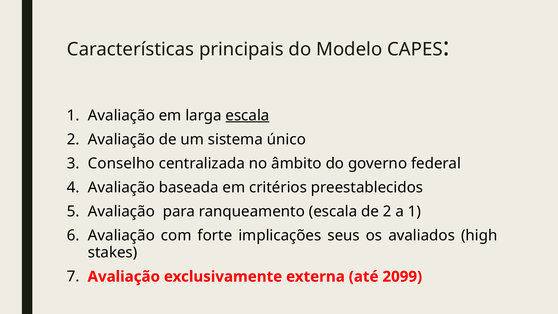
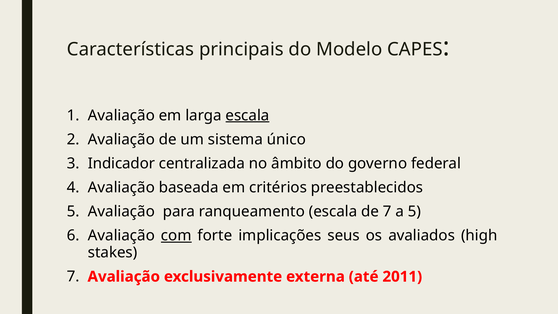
Conselho: Conselho -> Indicador (121, 163)
de 2: 2 -> 7 (387, 211)
a 1: 1 -> 5 (415, 211)
com underline: none -> present (176, 235)
2099: 2099 -> 2011 (402, 277)
